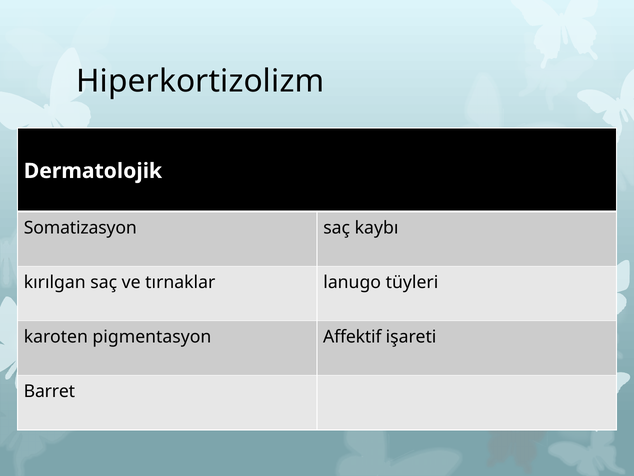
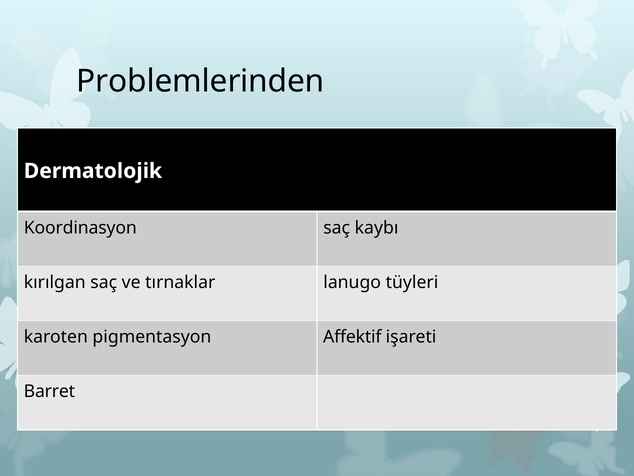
Hiperkortizolizm: Hiperkortizolizm -> Problemlerinden (200, 81)
Somatizasyon: Somatizasyon -> Koordinasyon (80, 228)
